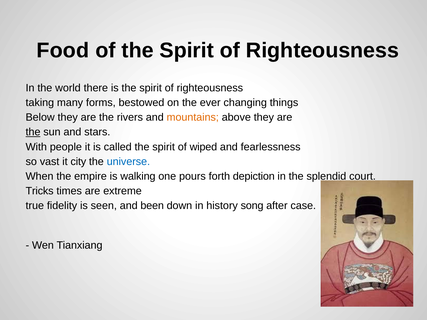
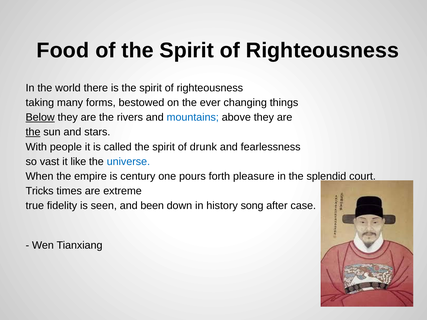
Below underline: none -> present (40, 118)
mountains colour: orange -> blue (193, 118)
wiped: wiped -> drunk (203, 147)
city: city -> like (78, 162)
walking: walking -> century (138, 176)
depiction: depiction -> pleasure (254, 176)
